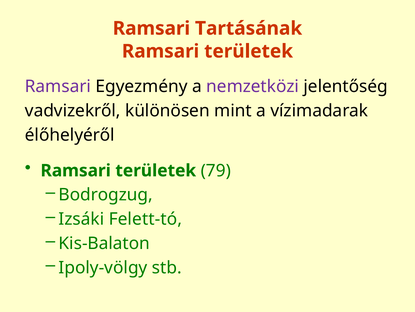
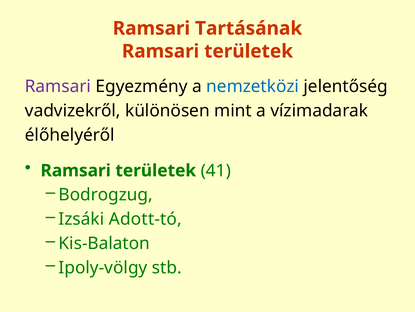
nemzetközi colour: purple -> blue (253, 86)
79: 79 -> 41 (216, 170)
Felett-tó: Felett-tó -> Adott-tó (145, 219)
